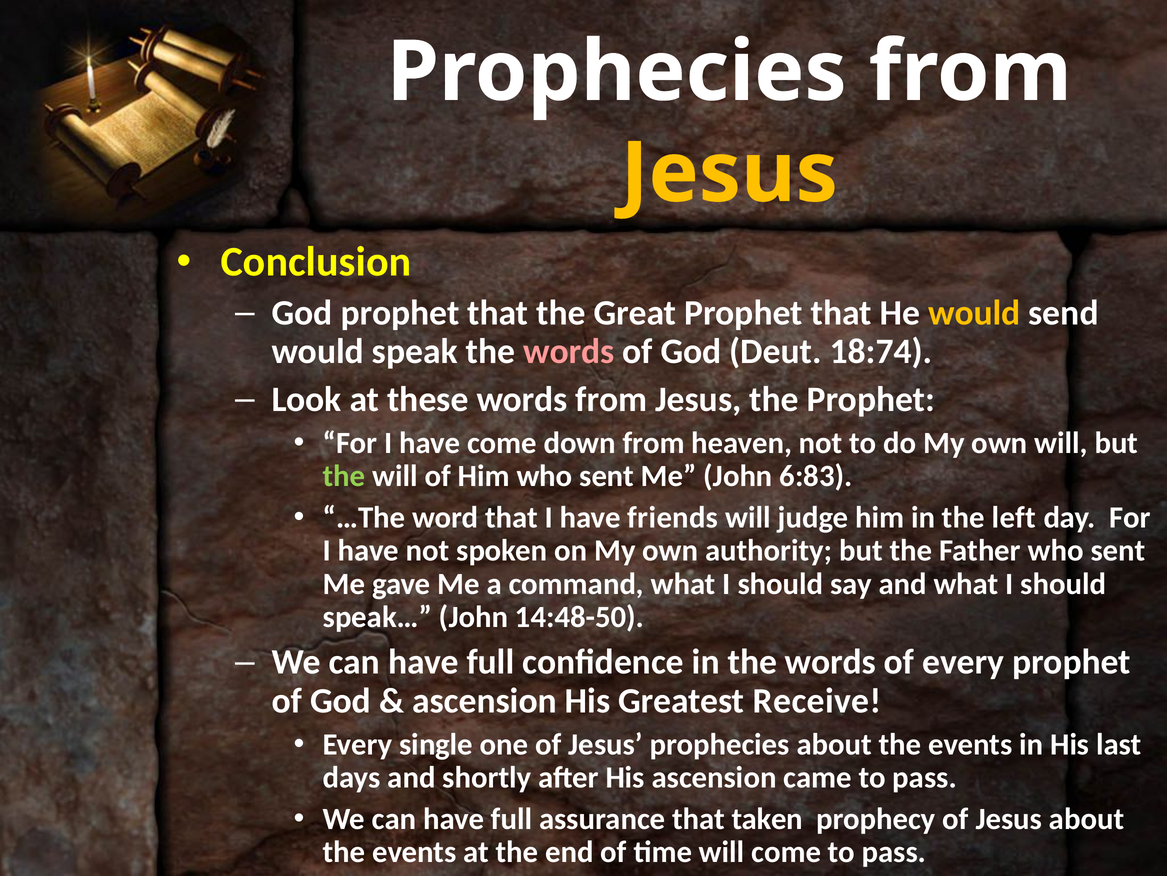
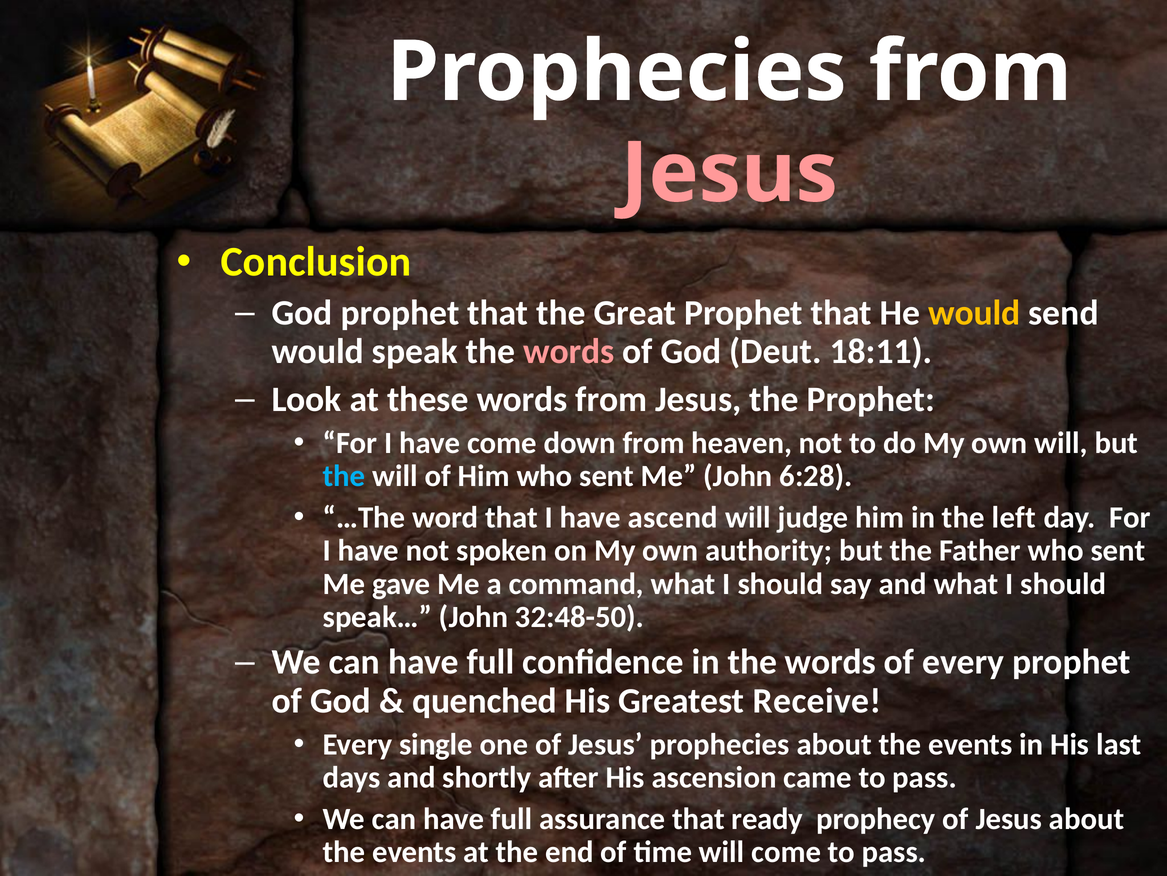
Jesus colour: yellow -> pink (729, 173)
18:74: 18:74 -> 18:11 (881, 351)
the colour: light green -> light blue (344, 476)
6:83: 6:83 -> 6:28 (816, 476)
friends: friends -> ascend (673, 517)
14:48-50: 14:48-50 -> 32:48-50 (579, 617)
ascension: ascension -> quenched (485, 700)
taken: taken -> ready (767, 818)
